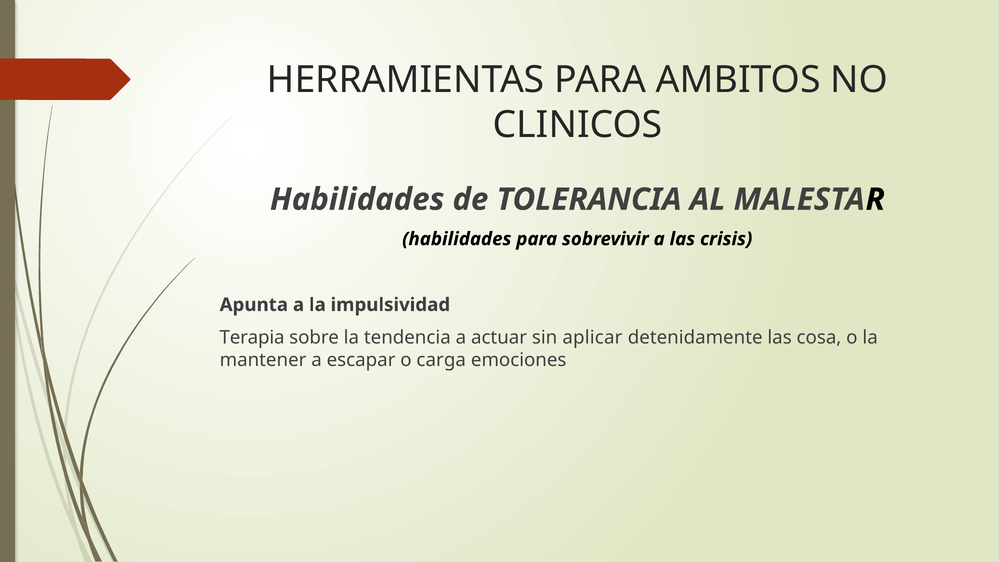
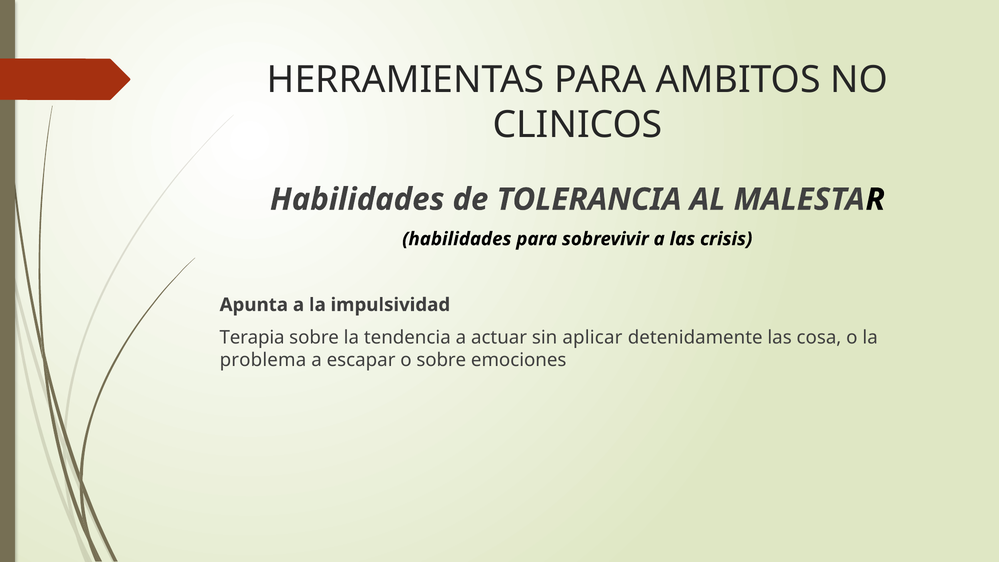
mantener: mantener -> problema (263, 360)
o carga: carga -> sobre (441, 360)
